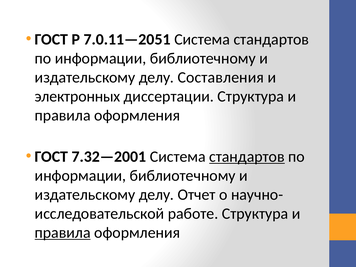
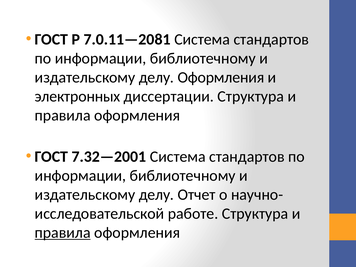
7.0.11—2051: 7.0.11—2051 -> 7.0.11—2081 (127, 39)
делу Составления: Составления -> Оформления (221, 77)
стандартов underline: present -> none (247, 157)
